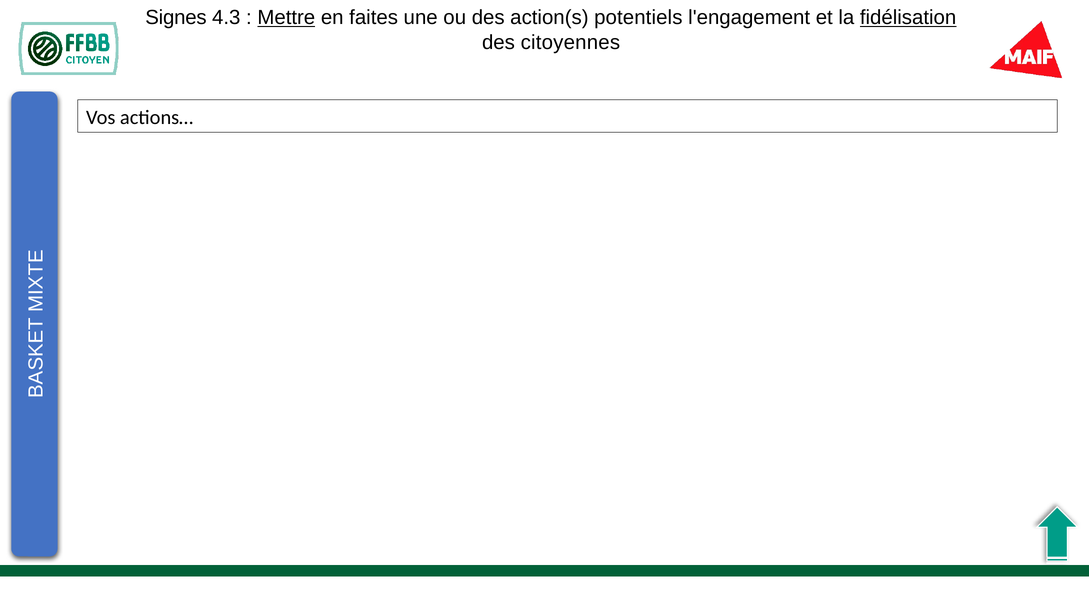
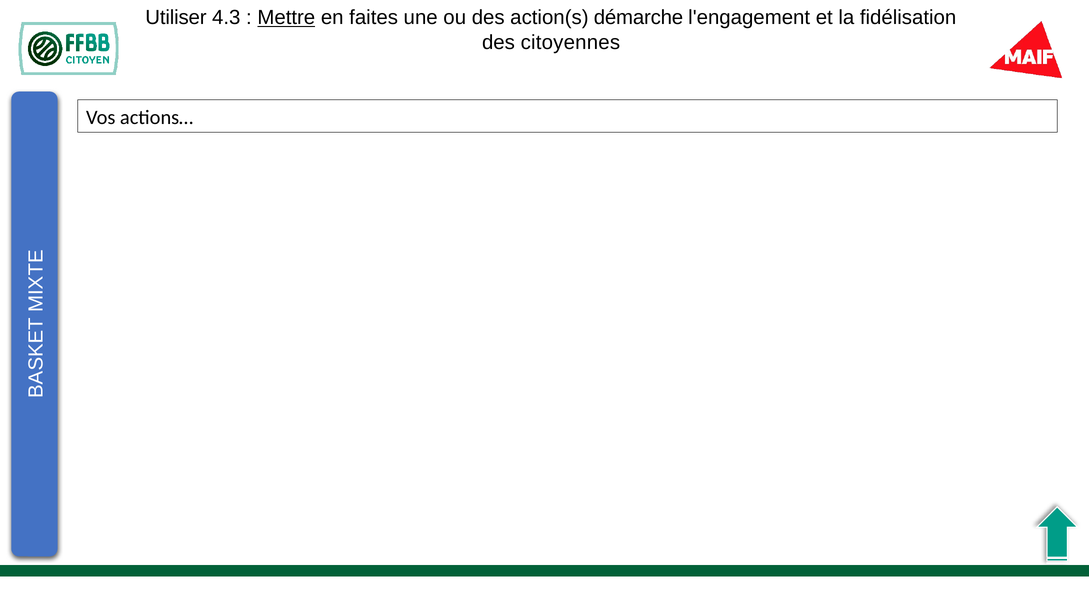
Signes: Signes -> Utiliser (176, 18)
potentiels: potentiels -> démarche (638, 18)
fidélisation underline: present -> none (908, 18)
